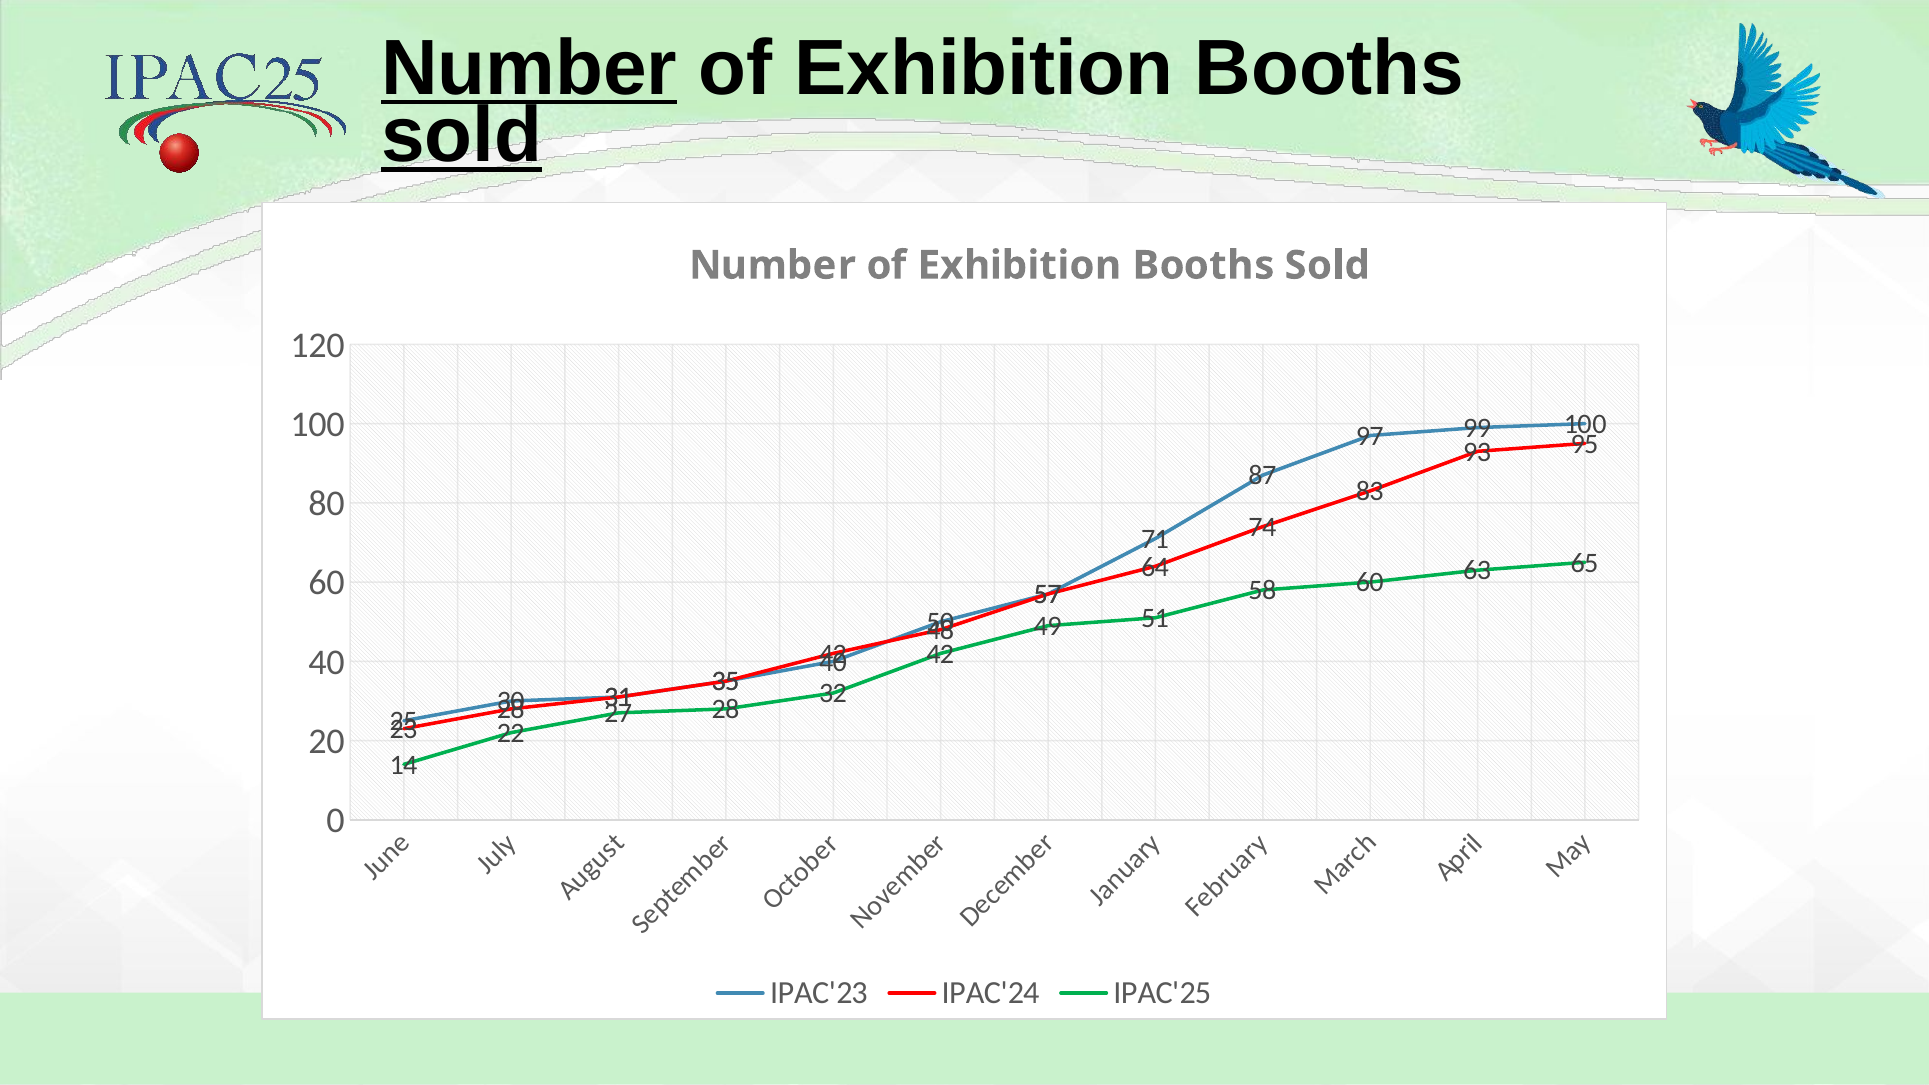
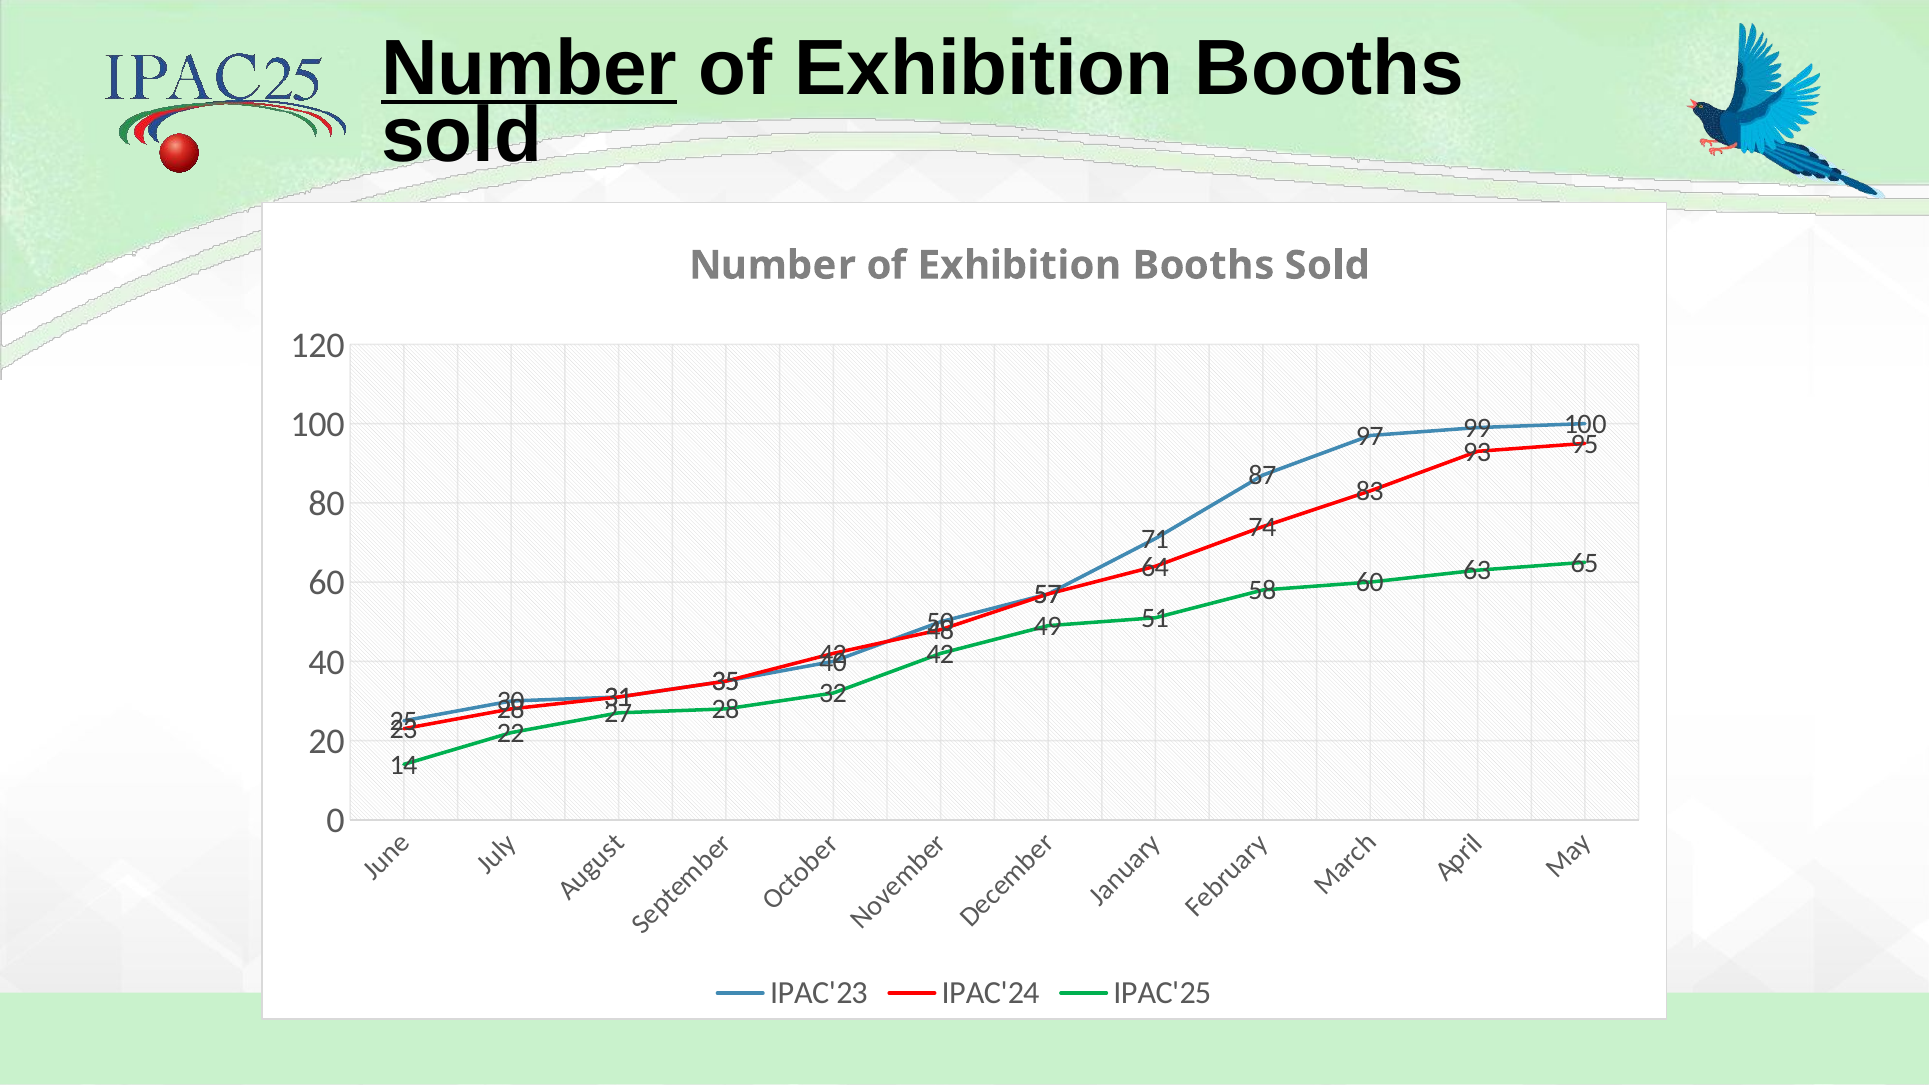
sold underline: present -> none (462, 136)
